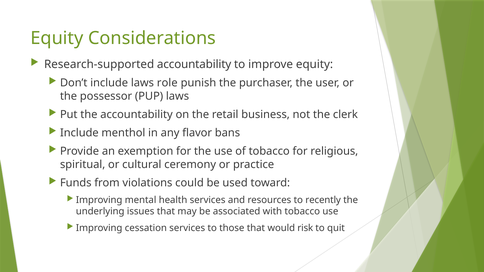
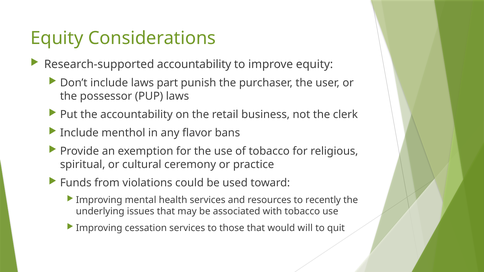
role: role -> part (167, 83)
risk: risk -> will (305, 228)
